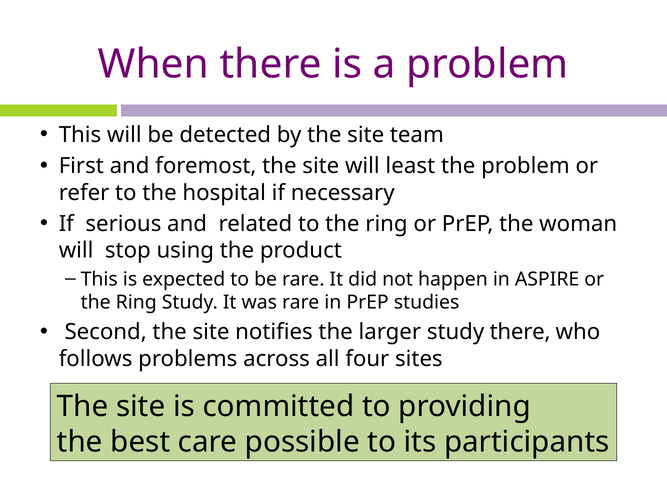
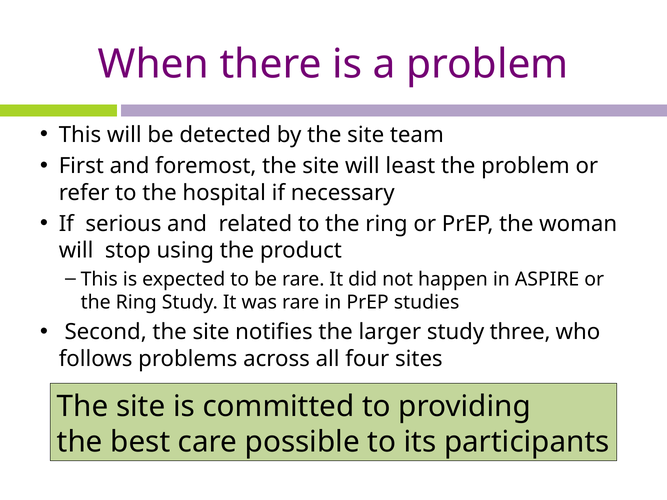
study there: there -> three (520, 332)
